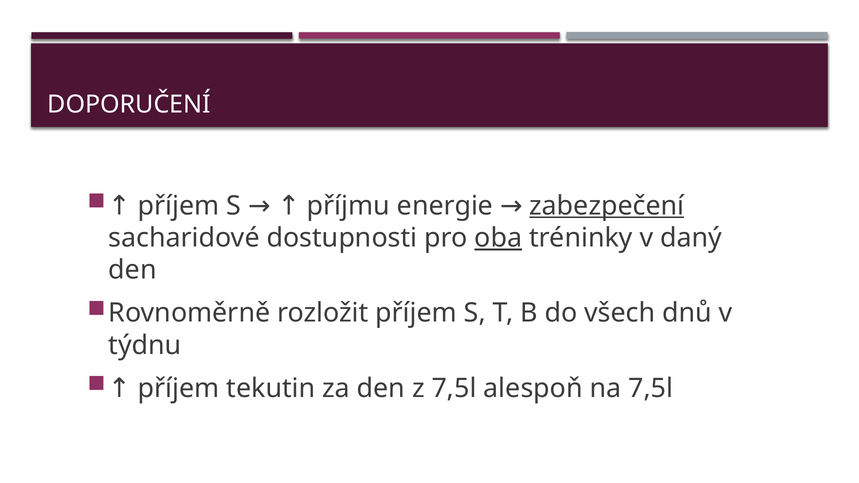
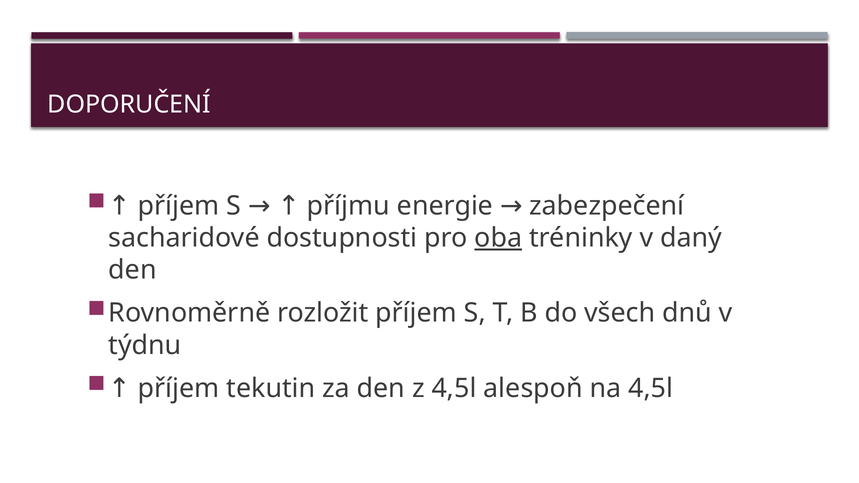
zabezpečení underline: present -> none (607, 206)
z 7,5l: 7,5l -> 4,5l (454, 388)
na 7,5l: 7,5l -> 4,5l (651, 388)
